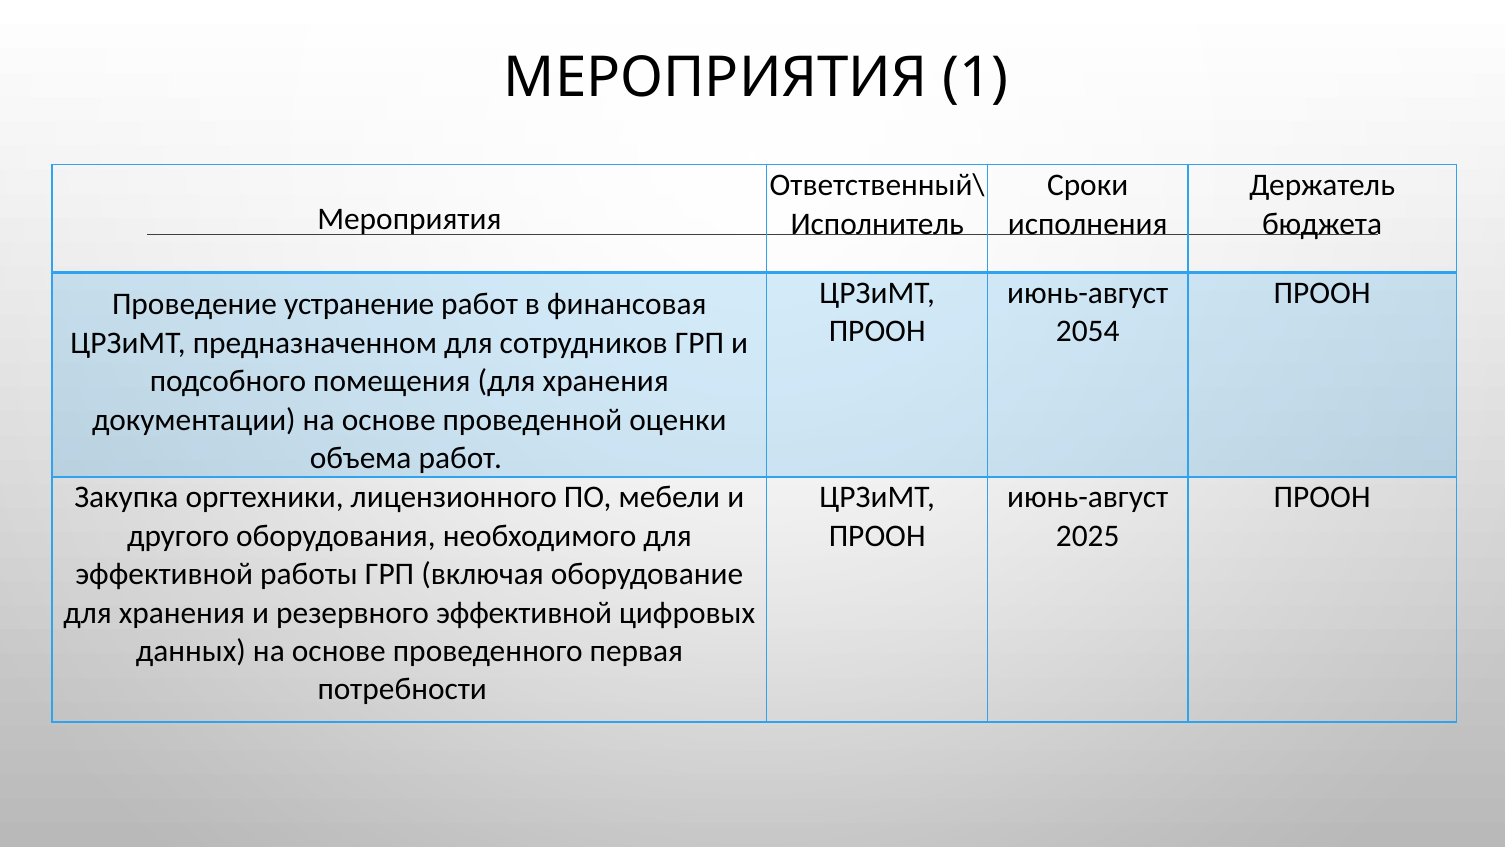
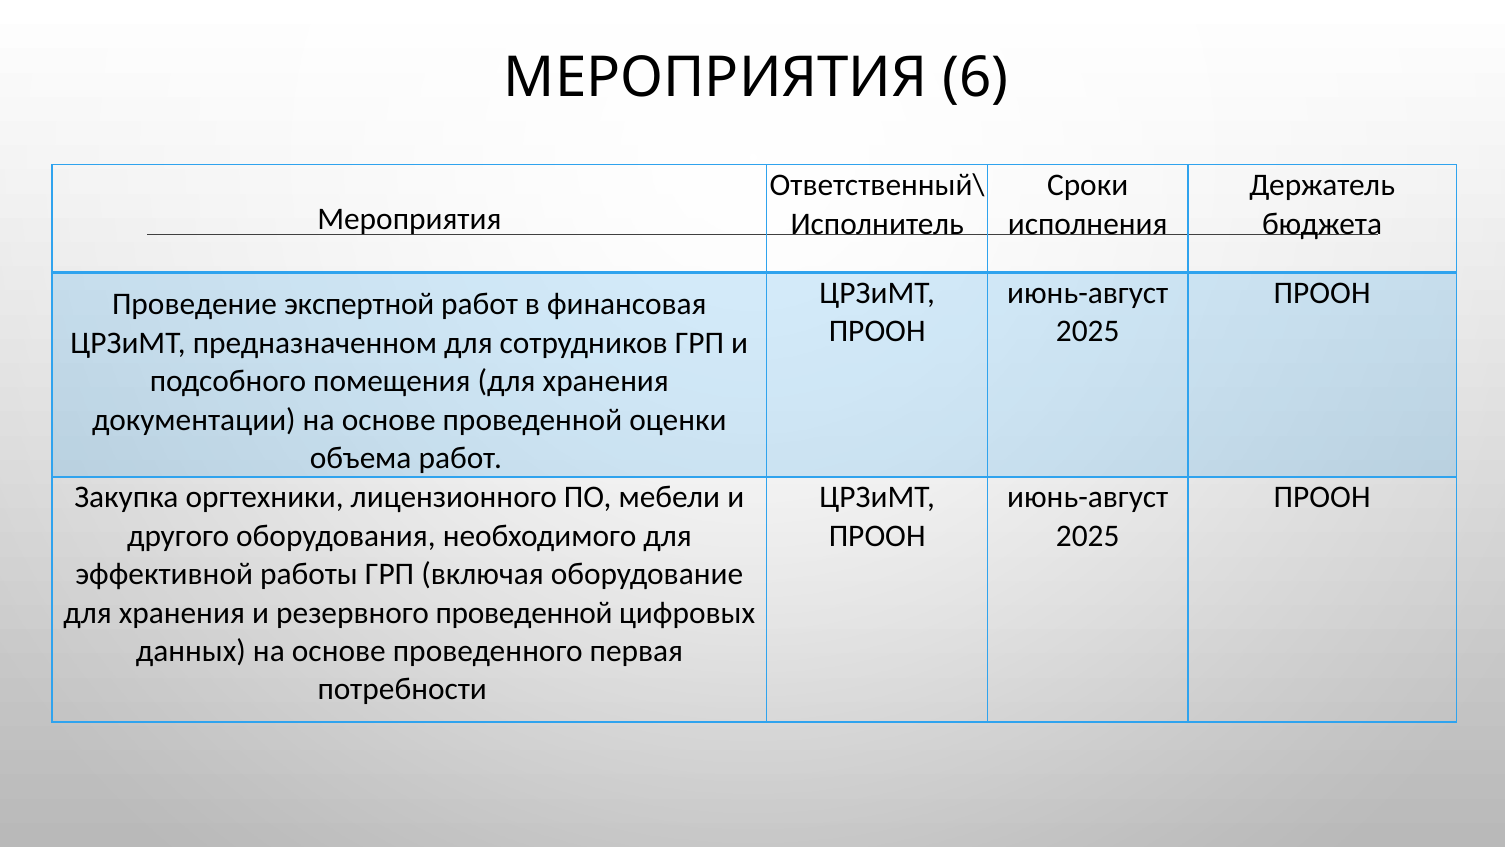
1: 1 -> 6 (975, 78)
устранение: устранение -> экспертной (359, 304)
2054: 2054 -> 2025 (1088, 331)
резервного эффективной: эффективной -> проведенной (524, 612)
